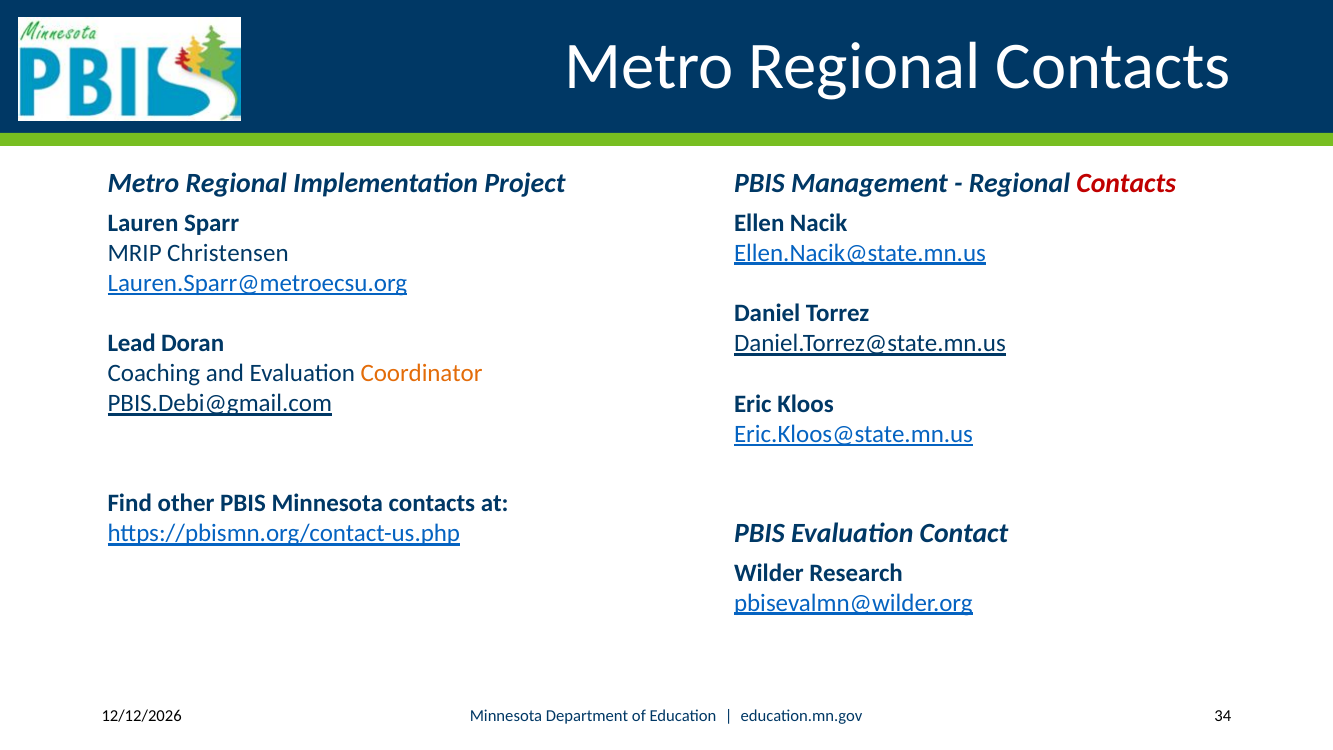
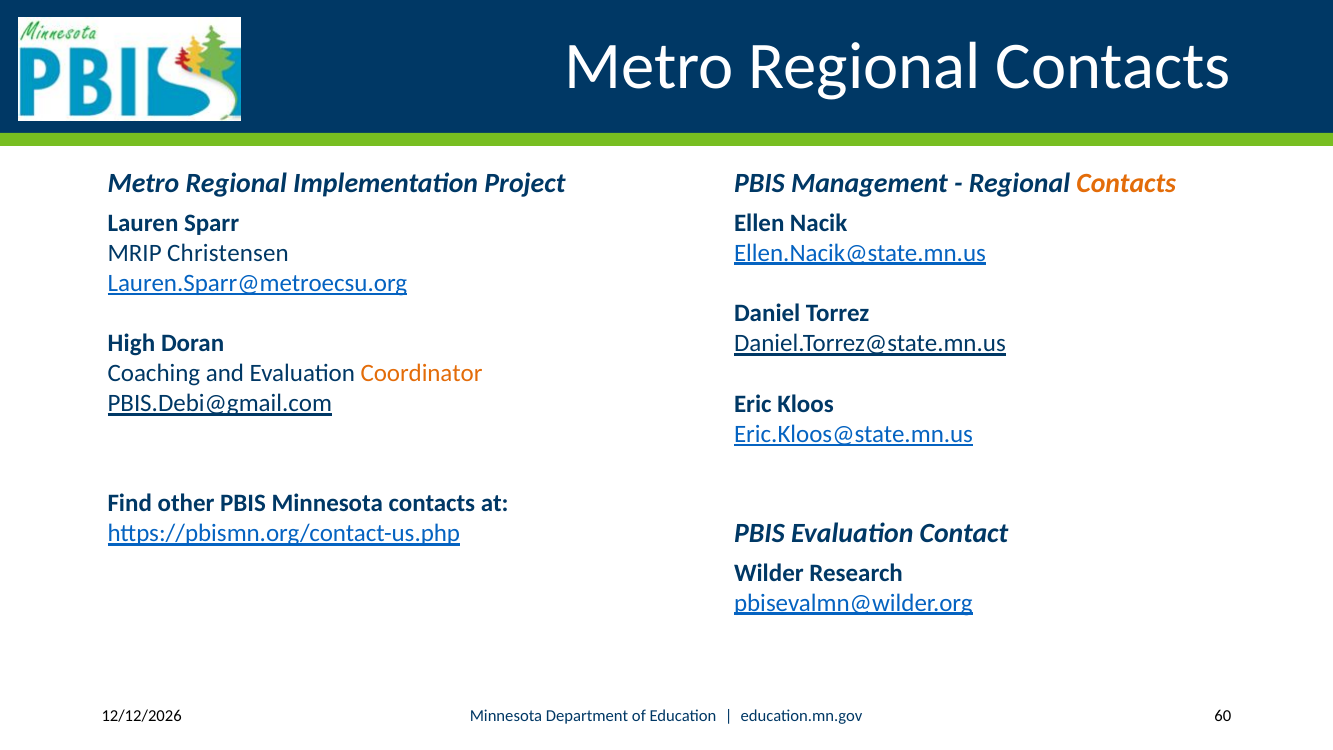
Contacts colour: red -> orange (1126, 183)
Lead: Lead -> High (131, 343)
34: 34 -> 60 (1223, 716)
